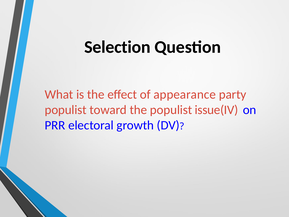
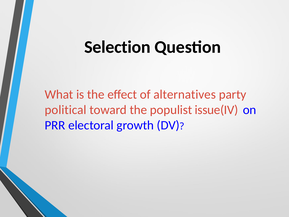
appearance: appearance -> alternatives (185, 94)
populist: populist -> political (66, 110)
